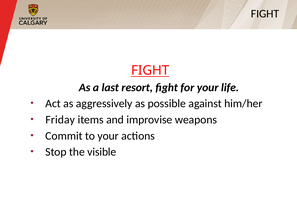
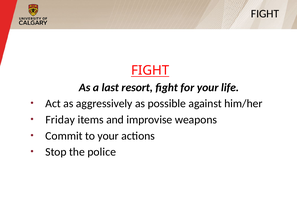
visible: visible -> police (102, 152)
